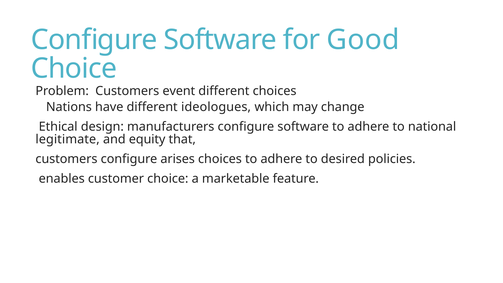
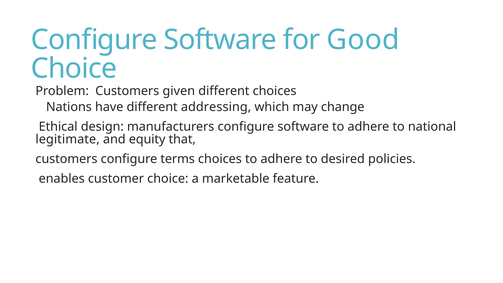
event: event -> given (179, 91)
ideologues: ideologues -> addressing (216, 107)
arises: arises -> terms (178, 159)
